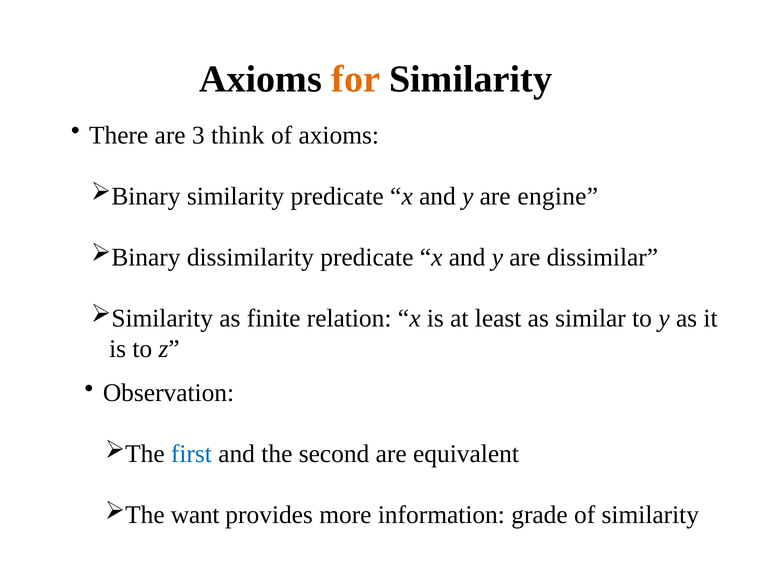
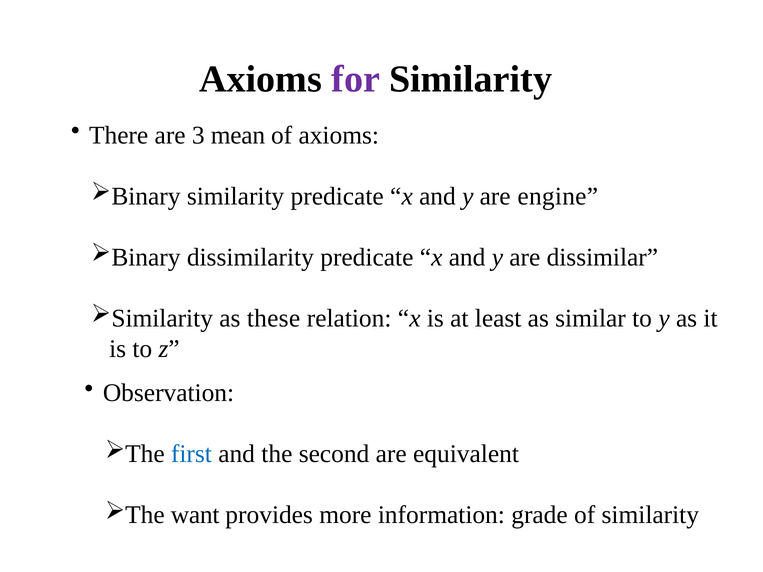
for colour: orange -> purple (356, 79)
think: think -> mean (238, 135)
finite: finite -> these (274, 318)
